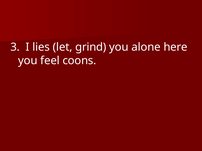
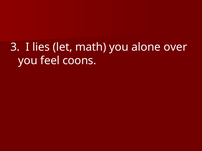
grind: grind -> math (91, 47)
here: here -> over (175, 47)
